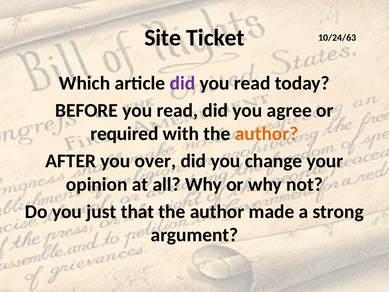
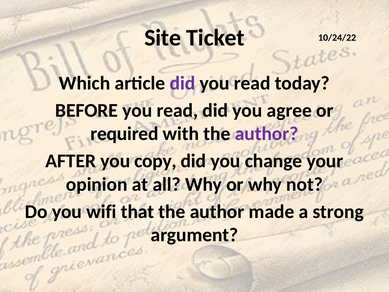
10/24/63: 10/24/63 -> 10/24/22 (337, 38)
author colour: orange -> purple (267, 134)
over: over -> copy (156, 161)
just: just -> wifi (101, 211)
